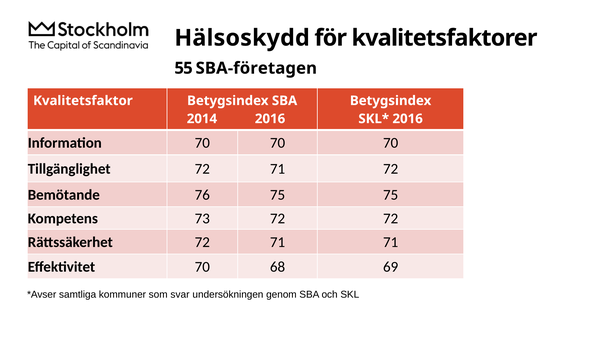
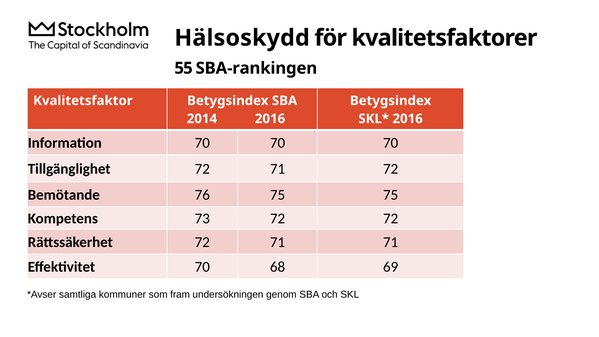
SBA-företagen: SBA-företagen -> SBA-rankingen (256, 68)
svar: svar -> fram (180, 294)
